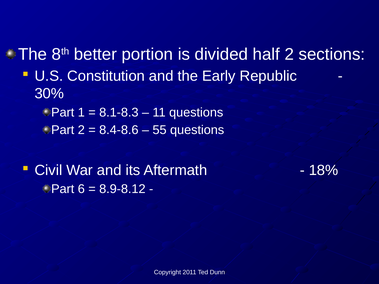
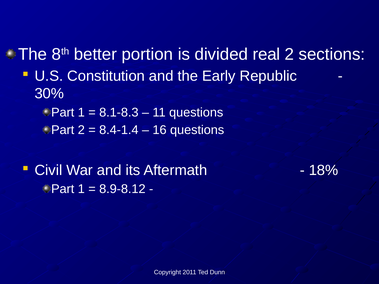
half: half -> real (266, 54)
8.4-8.6: 8.4-8.6 -> 8.4-1.4 (119, 130)
55: 55 -> 16 (160, 130)
6: 6 -> 1 (81, 189)
